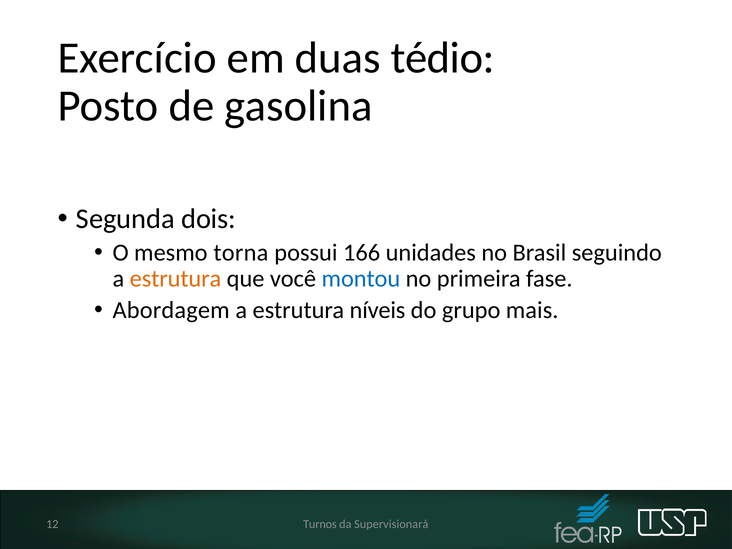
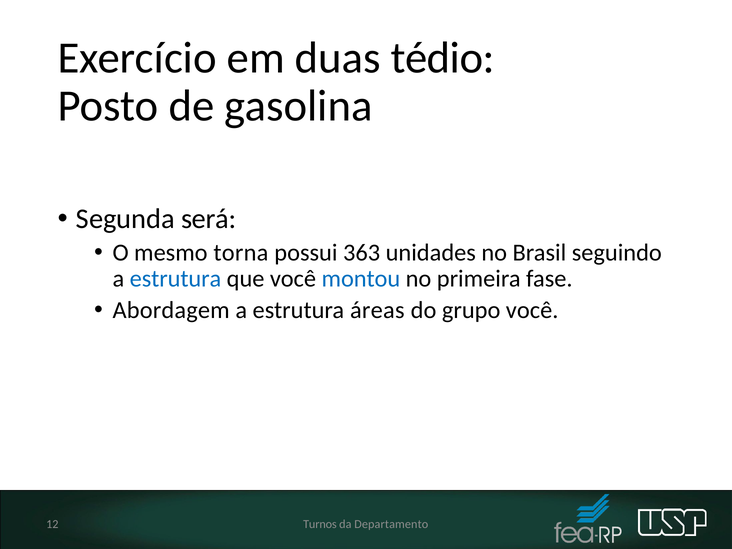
dois: dois -> será (209, 219)
166: 166 -> 363 (362, 252)
estrutura colour: orange -> blue (175, 279)
níveis: níveis -> áreas (377, 310)
grupo mais: mais -> você (532, 310)
Supervisionará: Supervisionará -> Departamento (391, 524)
